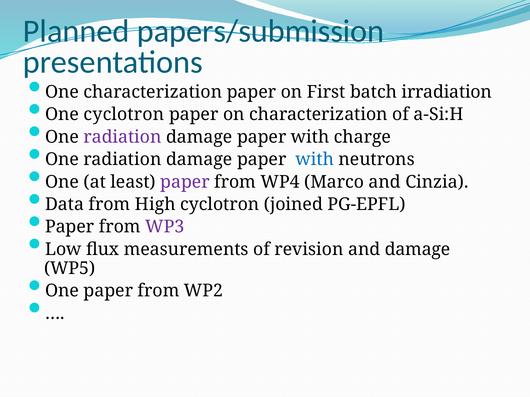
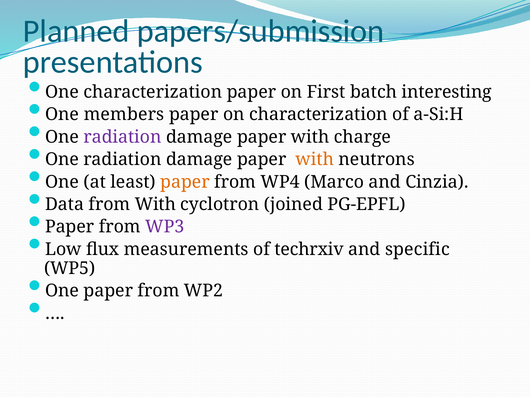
irradiation: irradiation -> interesting (447, 92)
One cyclotron: cyclotron -> members (124, 115)
with colour: blue -> orange (315, 160)
paper colour: purple -> orange (185, 182)
from High: High -> With (155, 205)
revision: revision -> techrxiv (309, 250)
and damage: damage -> specific (417, 250)
